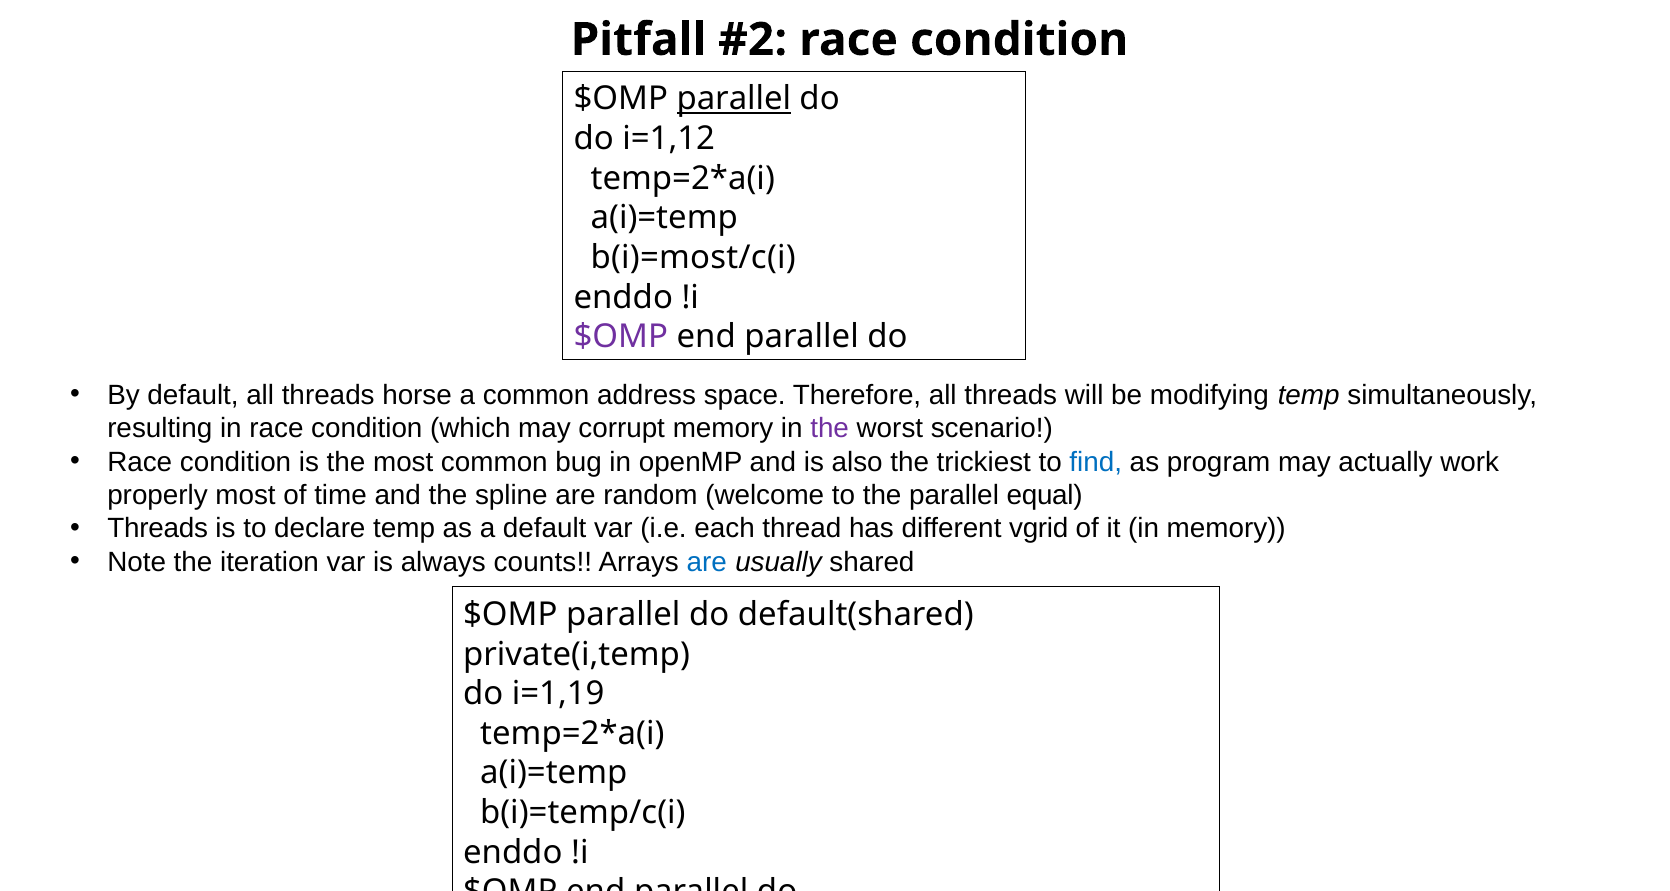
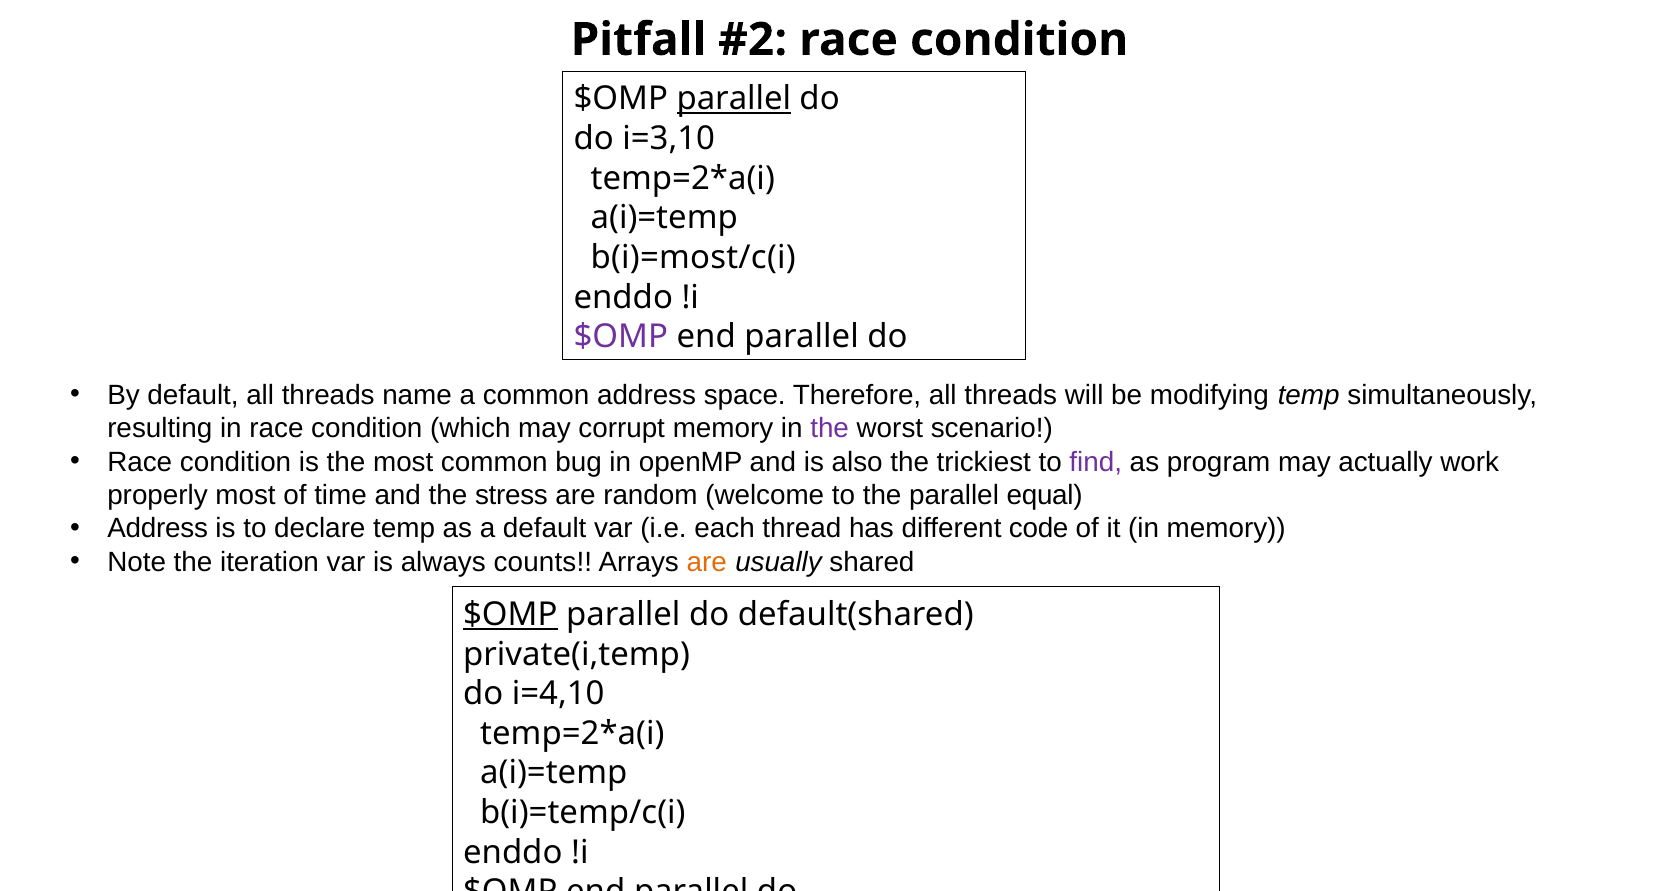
i=1,12: i=1,12 -> i=3,10 (669, 139)
horse: horse -> name (417, 395)
find colour: blue -> purple (1096, 462)
spline: spline -> stress (511, 495)
Threads: Threads -> Address (158, 529)
vgrid: vgrid -> code (1039, 529)
are colour: blue -> orange (707, 562)
$OMP underline: none -> present (510, 614)
i=1,19: i=1,19 -> i=4,10 (558, 694)
